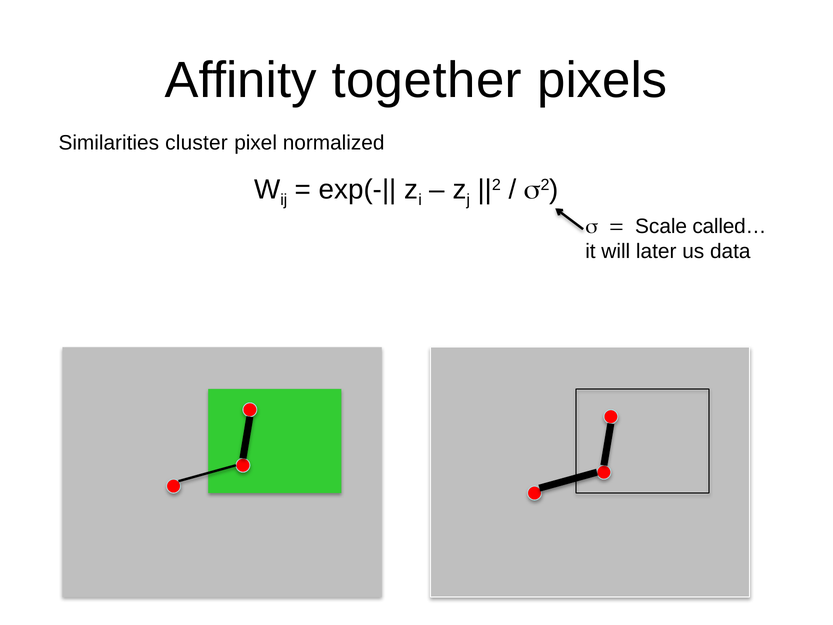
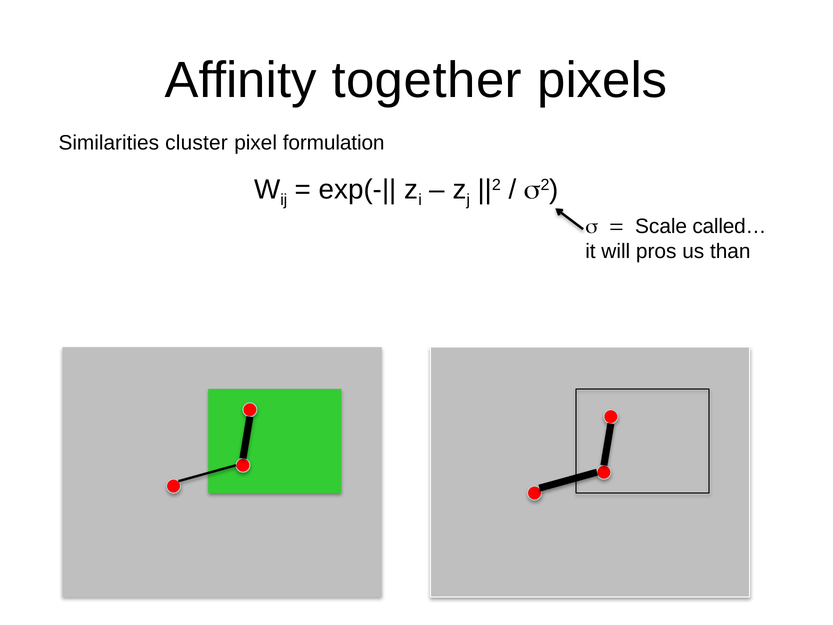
normalized: normalized -> formulation (334, 143)
later: later -> pros (656, 251)
data: data -> than (730, 251)
